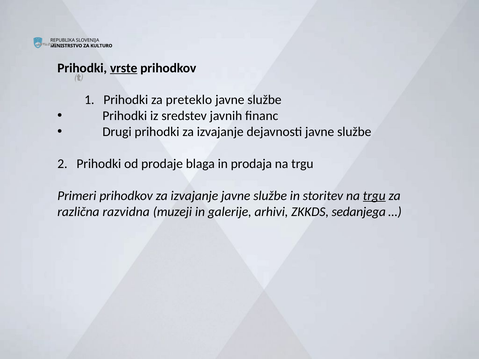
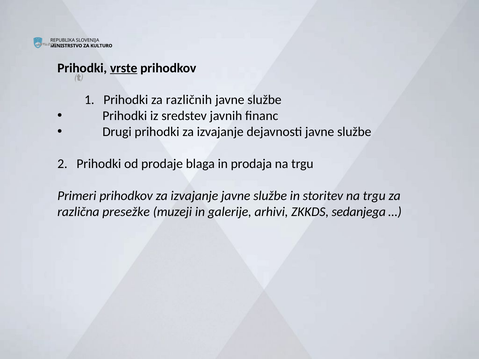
preteklo: preteklo -> različnih (189, 100)
trgu underline: present -> none (374, 196)
razvidna: razvidna -> presežke (126, 212)
